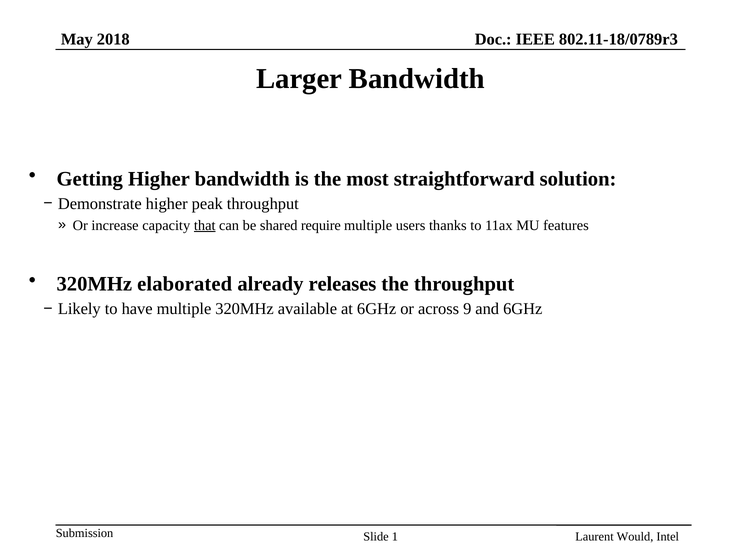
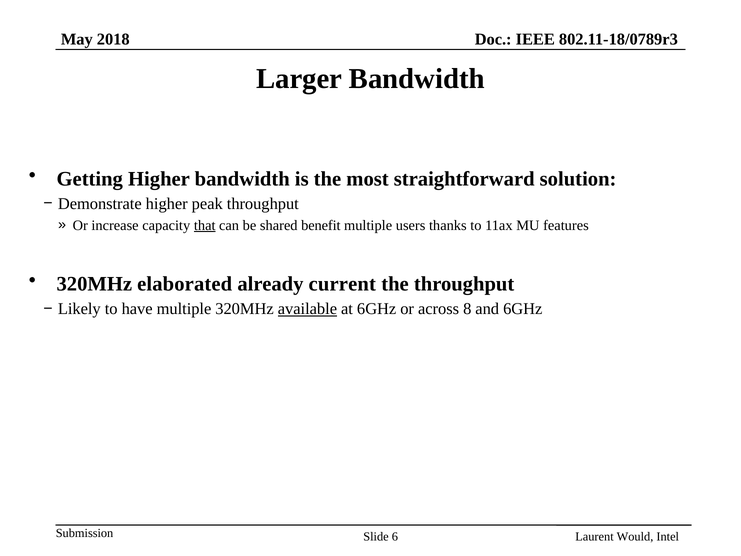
require: require -> benefit (321, 225)
releases: releases -> current (342, 284)
available underline: none -> present (307, 309)
9: 9 -> 8 (467, 309)
1: 1 -> 6 (395, 537)
